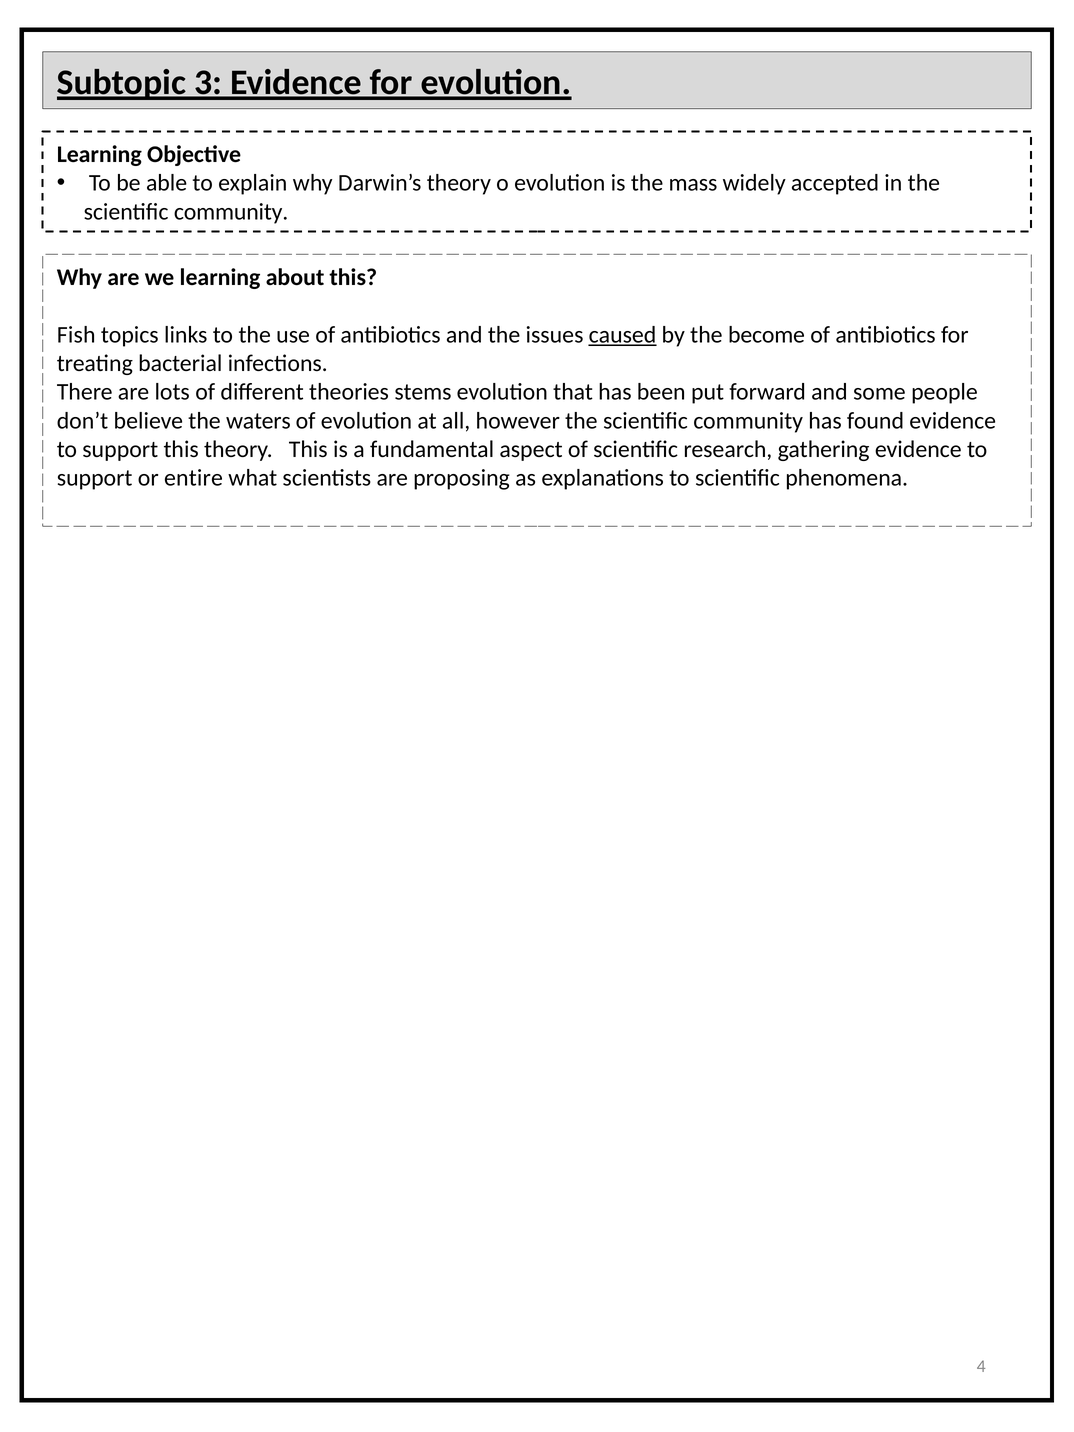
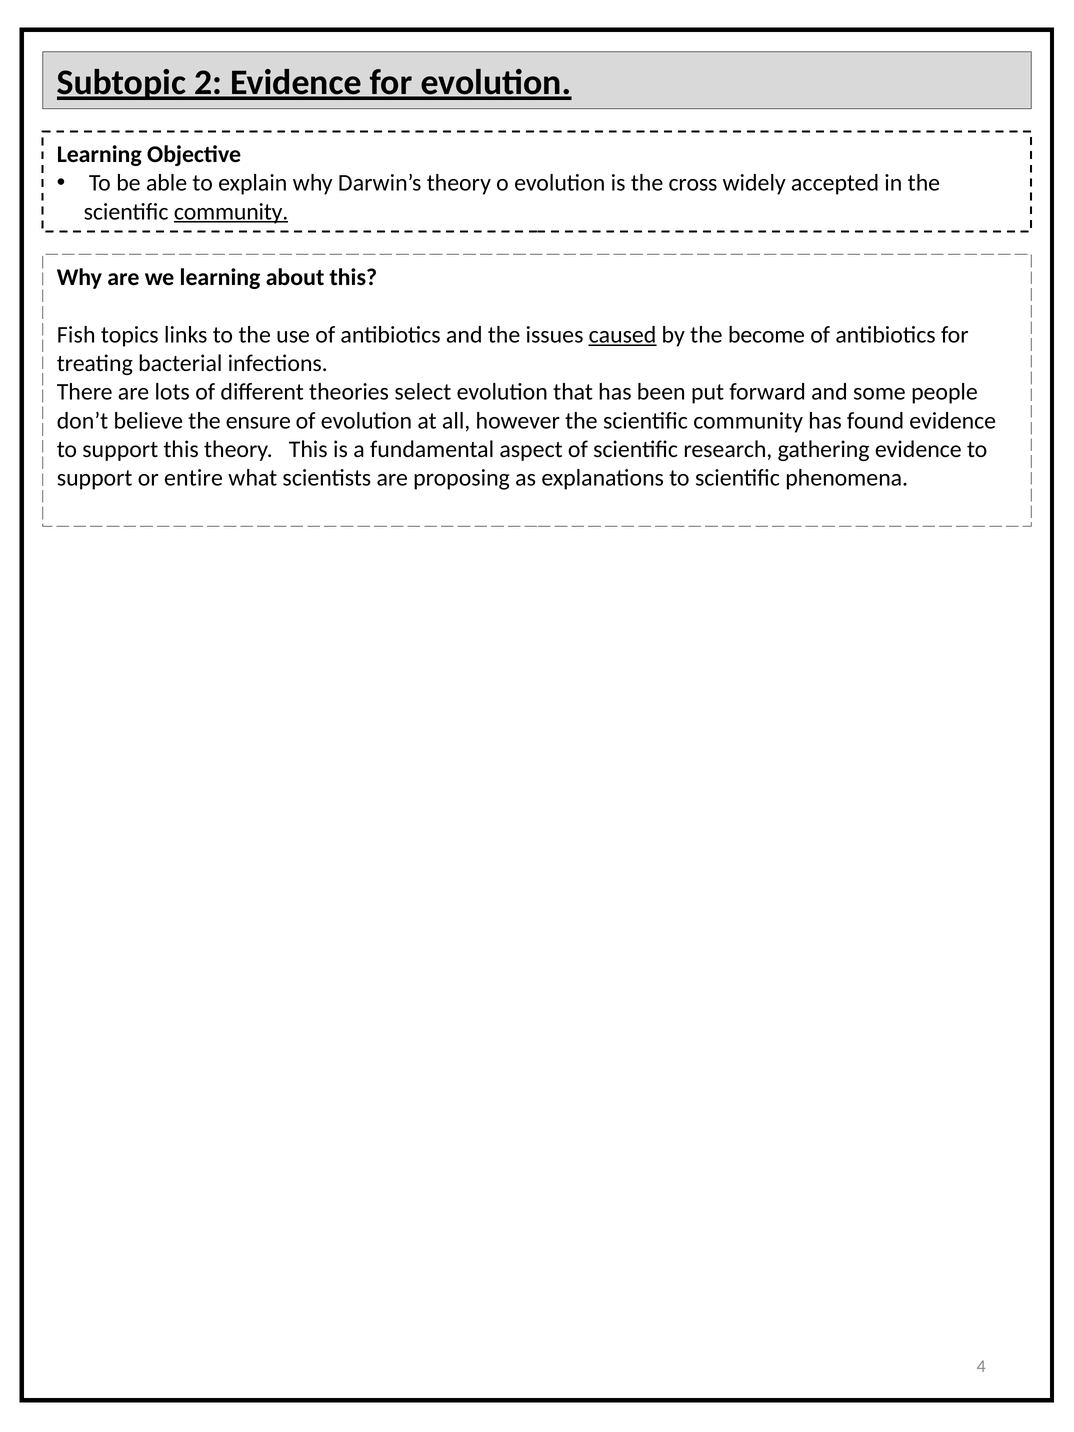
3: 3 -> 2 (208, 83)
mass: mass -> cross (693, 183)
community underline: none -> present (231, 212)
stems: stems -> select (423, 392)
waters: waters -> ensure (258, 421)
